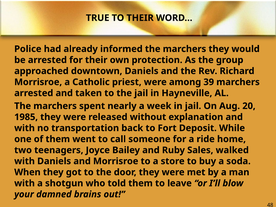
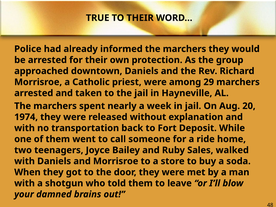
39: 39 -> 29 (209, 82)
1985: 1985 -> 1974 (26, 117)
